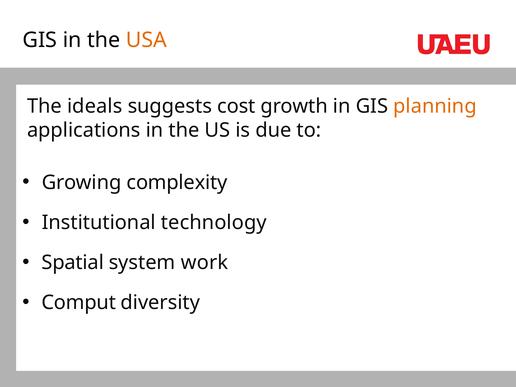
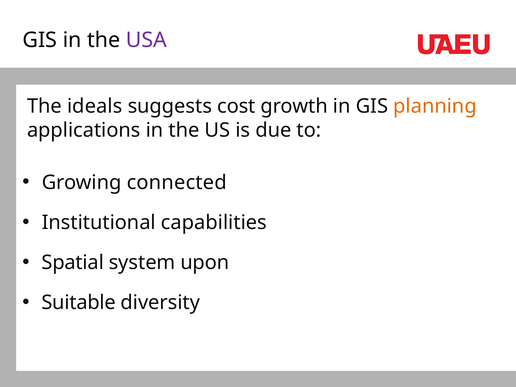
USA colour: orange -> purple (146, 40)
complexity: complexity -> connected (177, 182)
technology: technology -> capabilities (214, 222)
work: work -> upon (205, 263)
Comput: Comput -> Suitable (79, 303)
